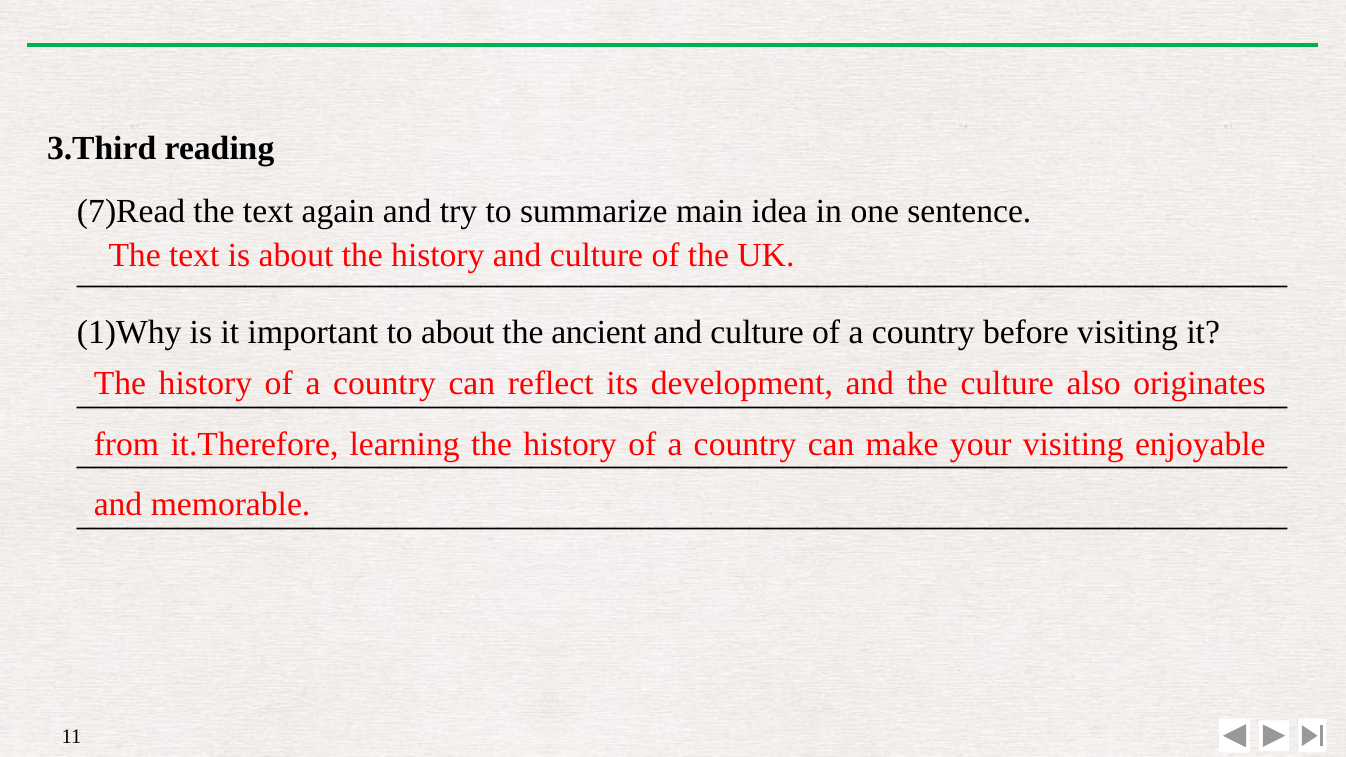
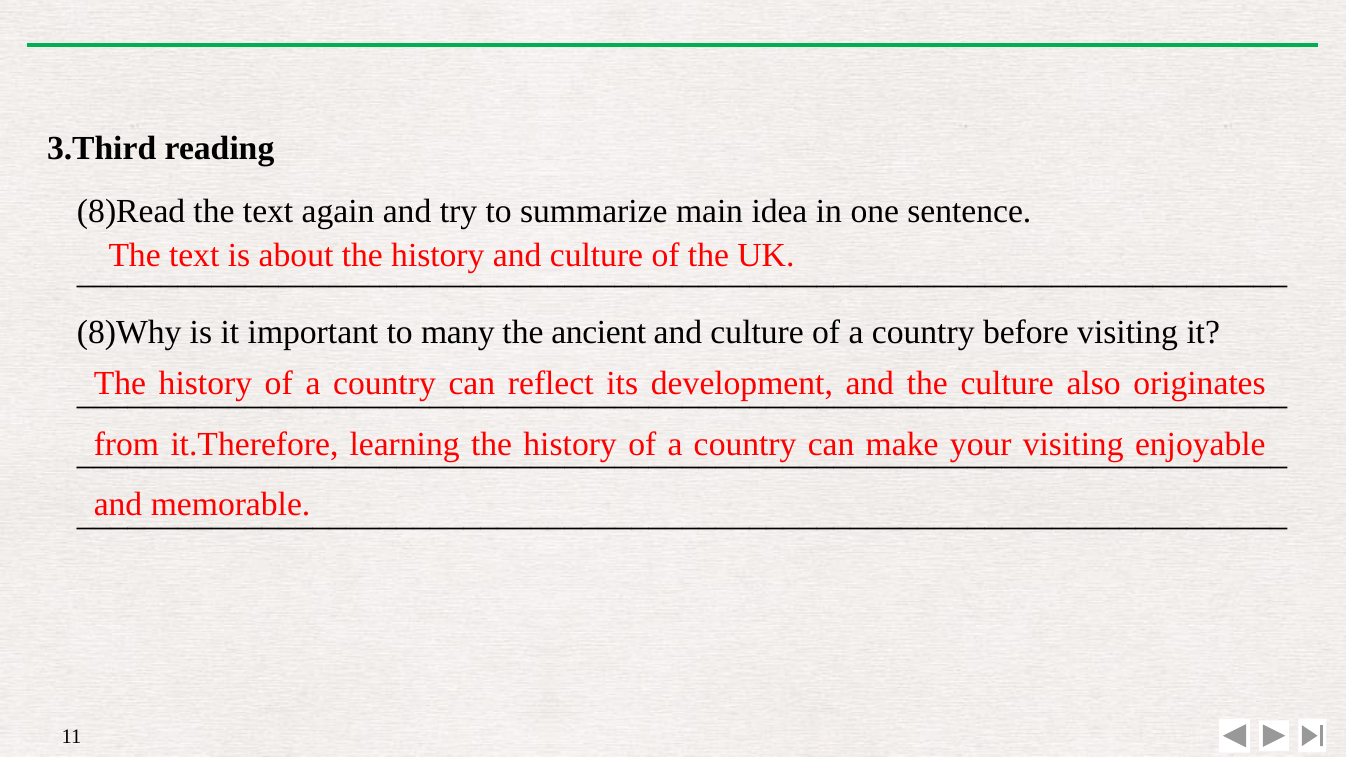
7)Read: 7)Read -> 8)Read (131, 212)
1)Why: 1)Why -> 8)Why (129, 333)
to about: about -> many (458, 333)
